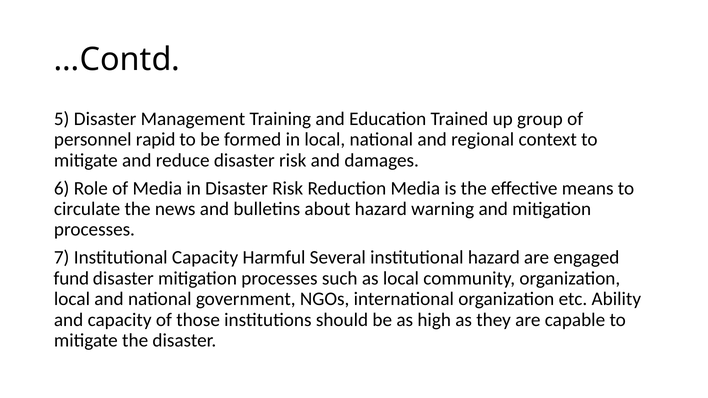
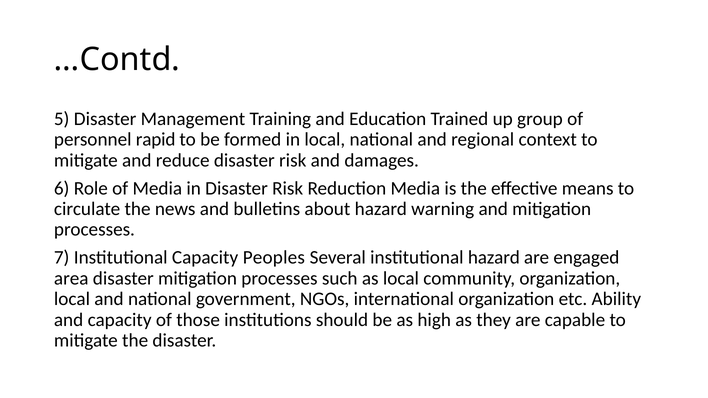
Harmful: Harmful -> Peoples (274, 258)
fund: fund -> area (71, 279)
